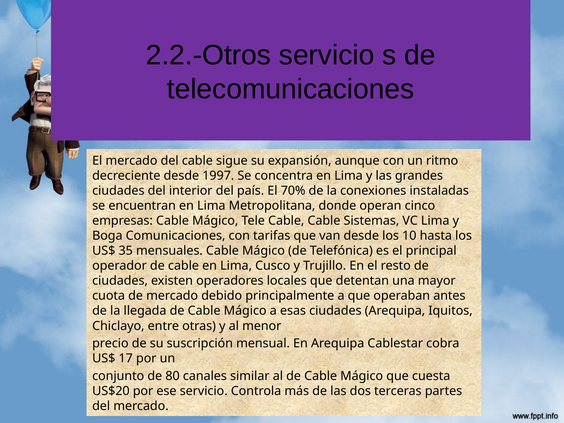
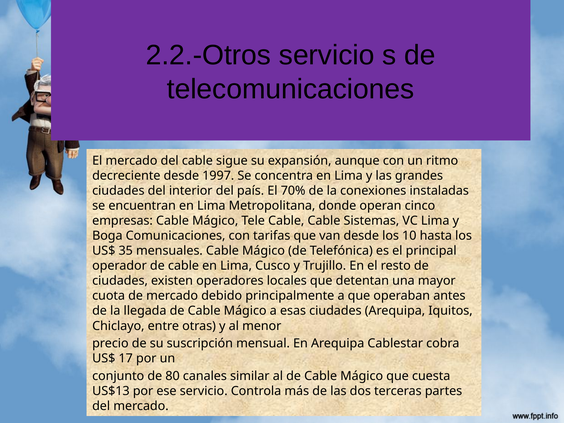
US$20: US$20 -> US$13 (111, 391)
